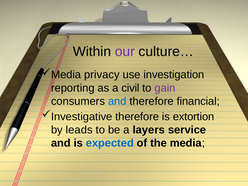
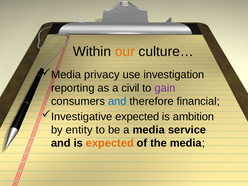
our colour: purple -> orange (125, 52)
therefore: therefore -> expected (137, 117)
extortion: extortion -> ambition (194, 117)
leads: leads -> entity (79, 130)
a layers: layers -> media (149, 130)
expected colour: blue -> orange (110, 143)
